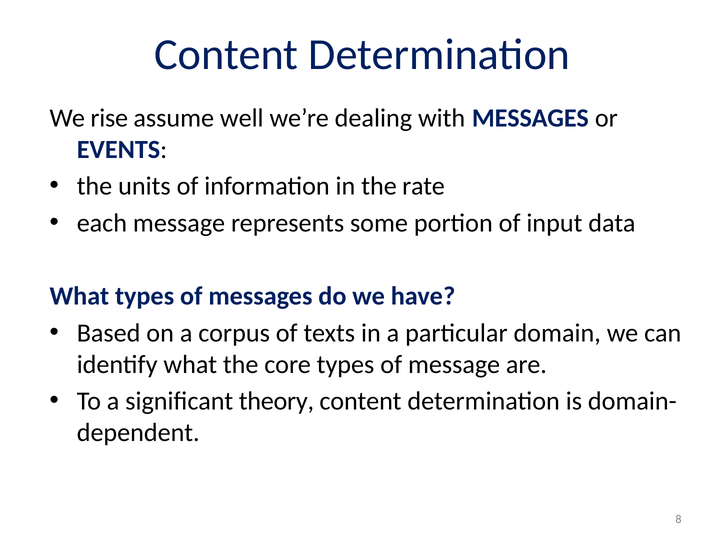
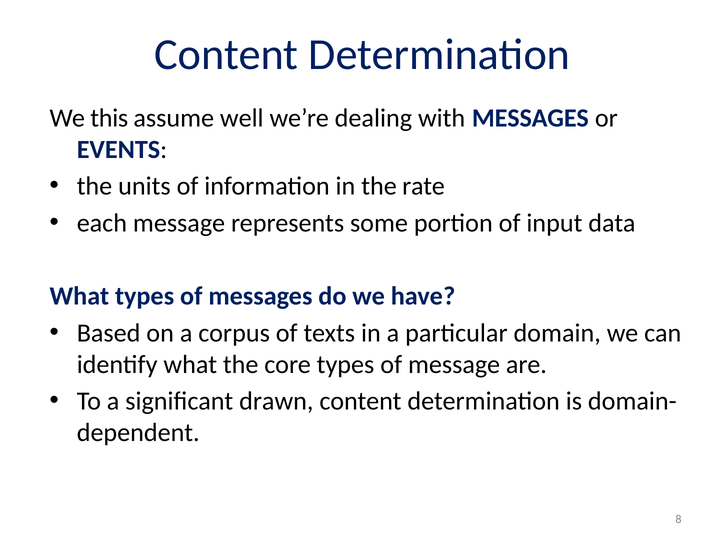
rise: rise -> this (109, 118)
theory: theory -> drawn (276, 401)
